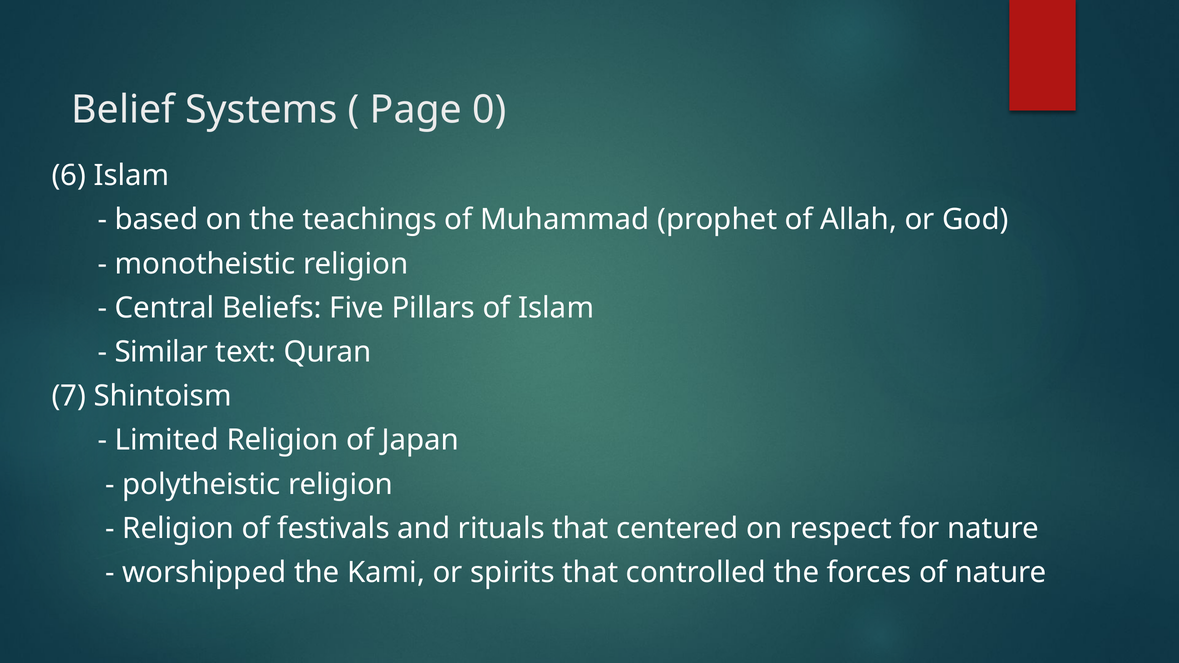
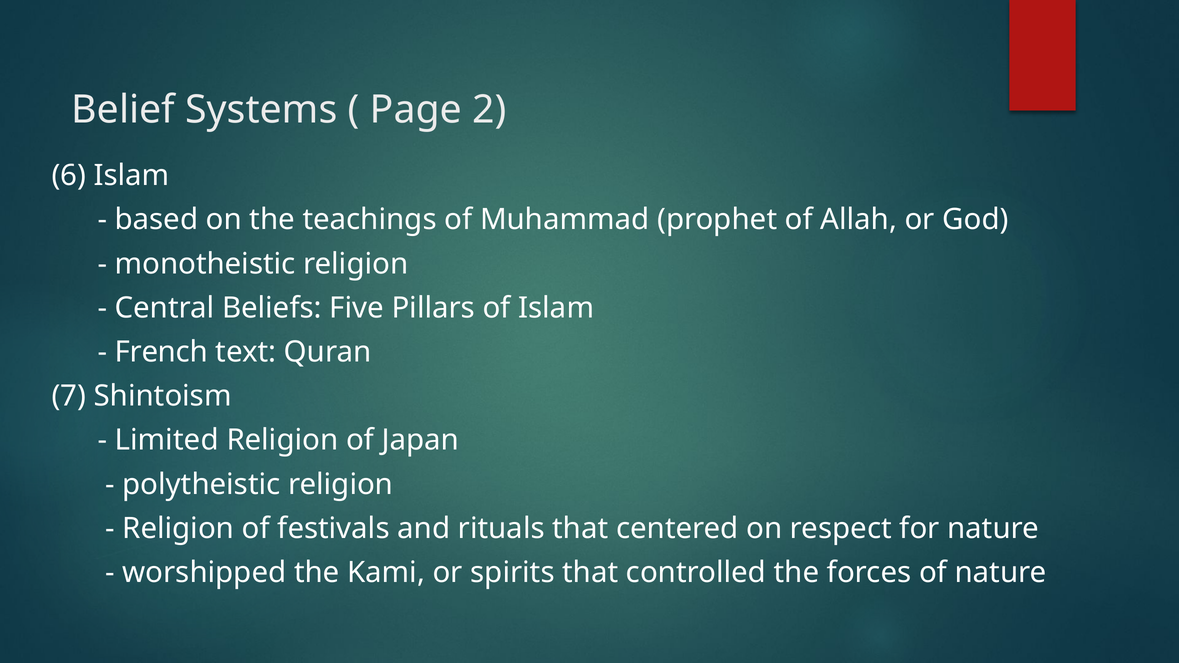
0: 0 -> 2 (489, 110)
Similar: Similar -> French (161, 352)
